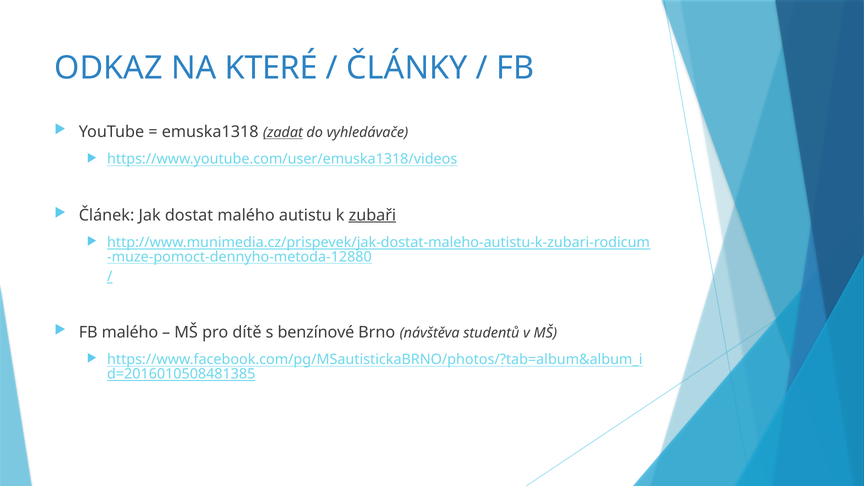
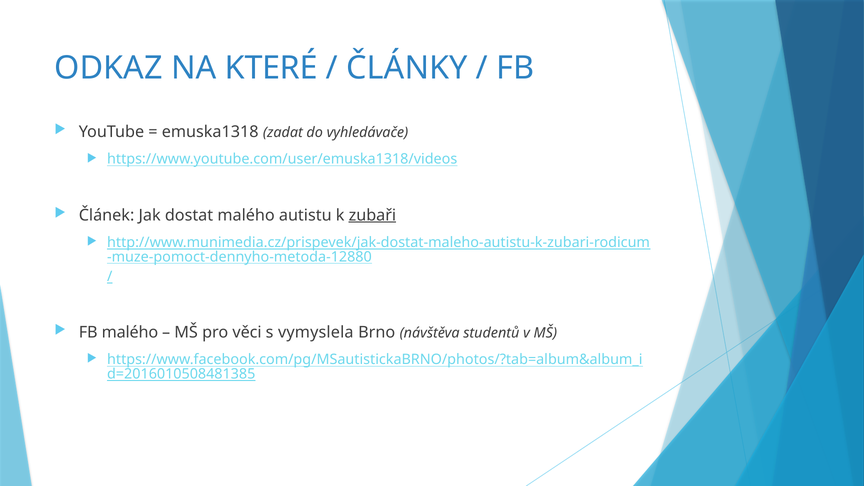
zadat underline: present -> none (283, 133)
dítě: dítě -> věci (247, 332)
benzínové: benzínové -> vymyslela (316, 332)
